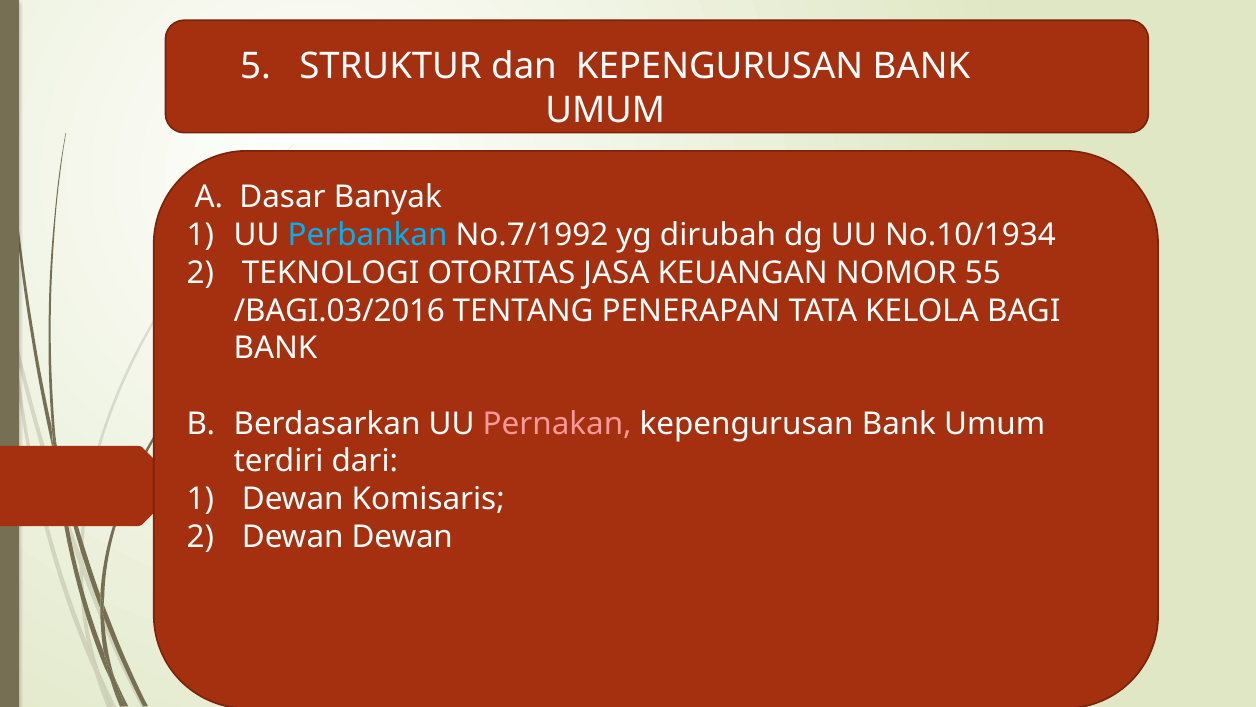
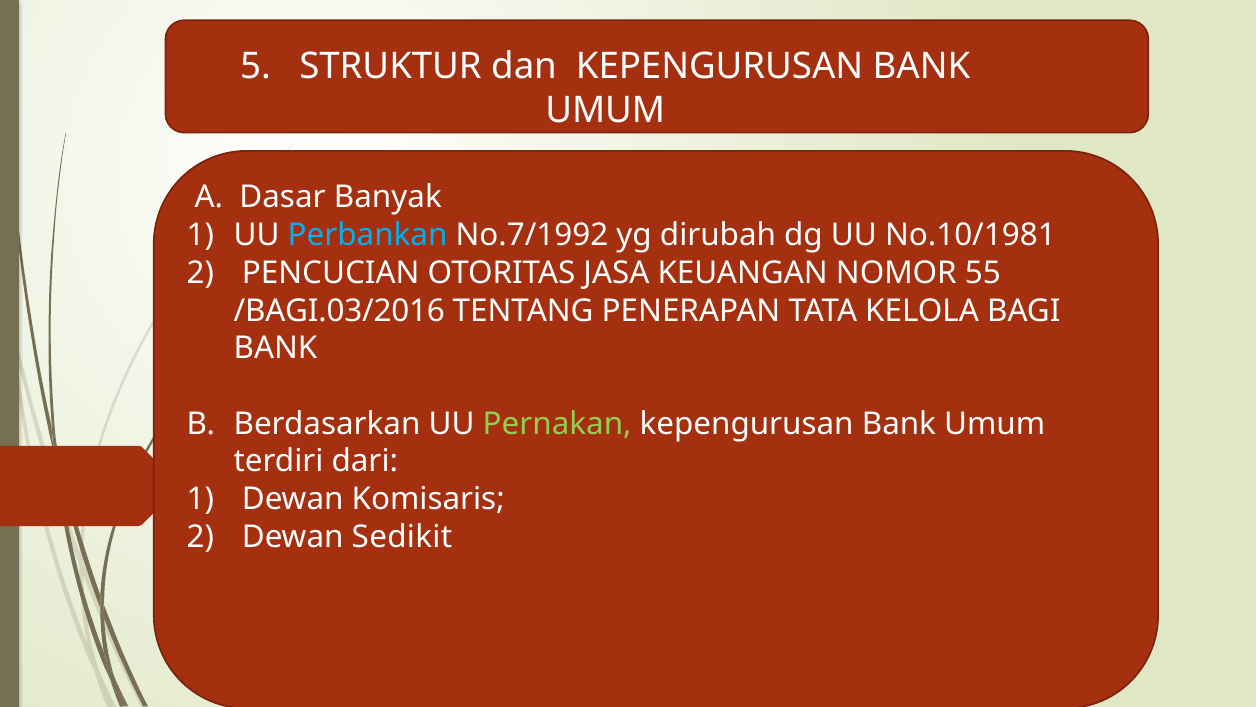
No.10/1934: No.10/1934 -> No.10/1981 (970, 235)
TEKNOLOGI: TEKNOLOGI -> PENCUCIAN (331, 273)
Pernakan colour: pink -> light green (557, 424)
Dewan Dewan: Dewan -> Sedikit (402, 537)
